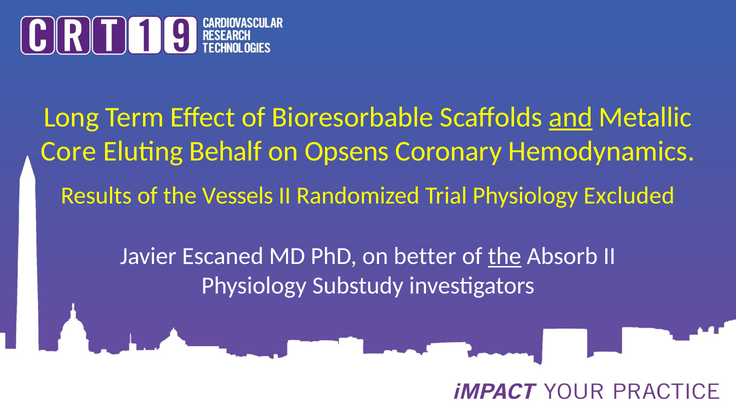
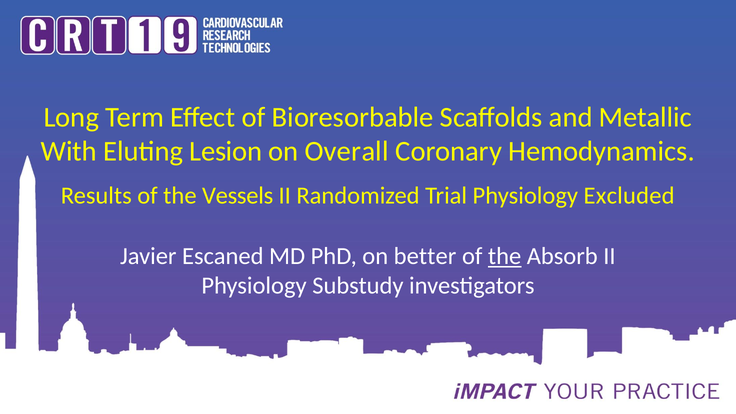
and underline: present -> none (571, 117)
Core: Core -> With (69, 152)
Behalf: Behalf -> Lesion (226, 152)
Opsens: Opsens -> Overall (347, 152)
